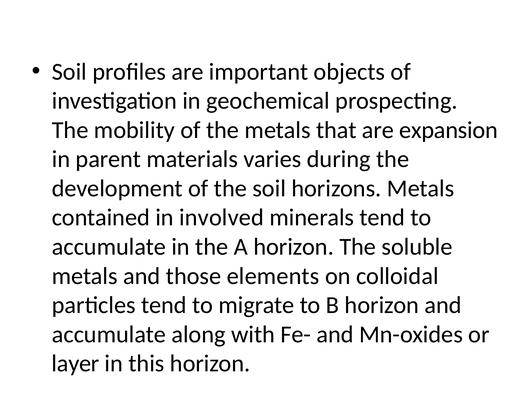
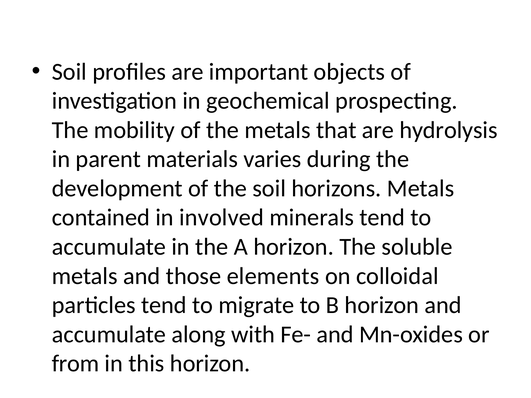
expansion: expansion -> hydrolysis (448, 130)
layer: layer -> from (76, 364)
